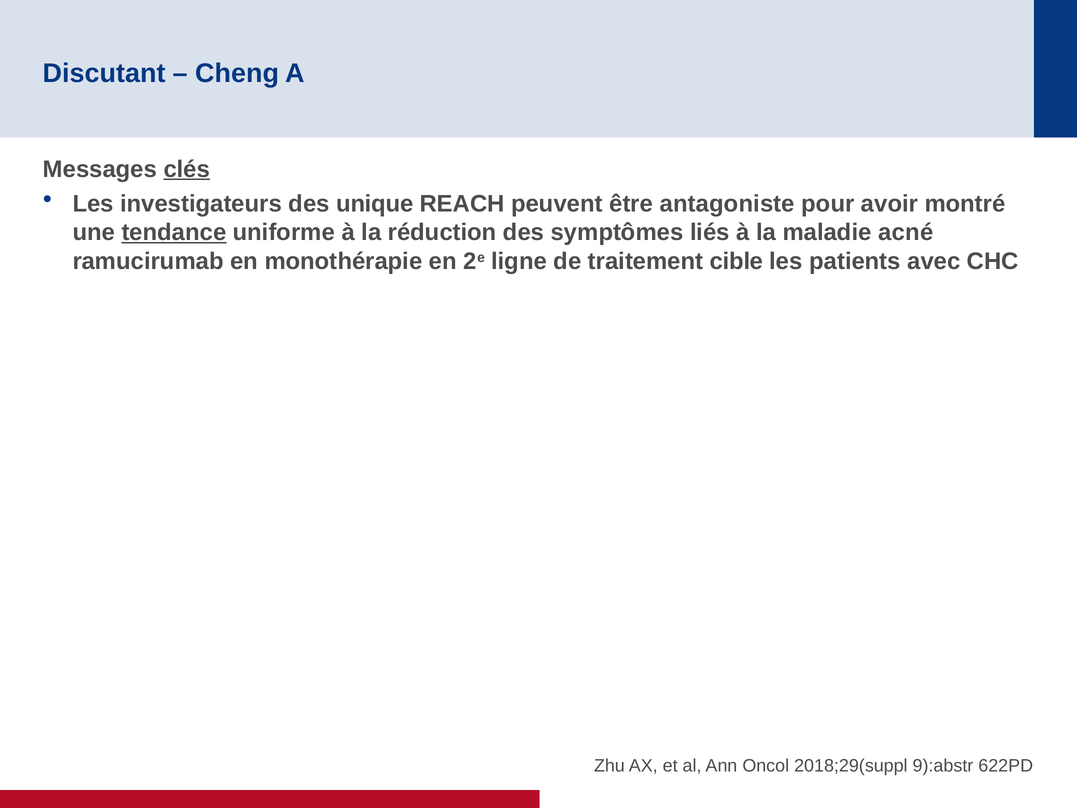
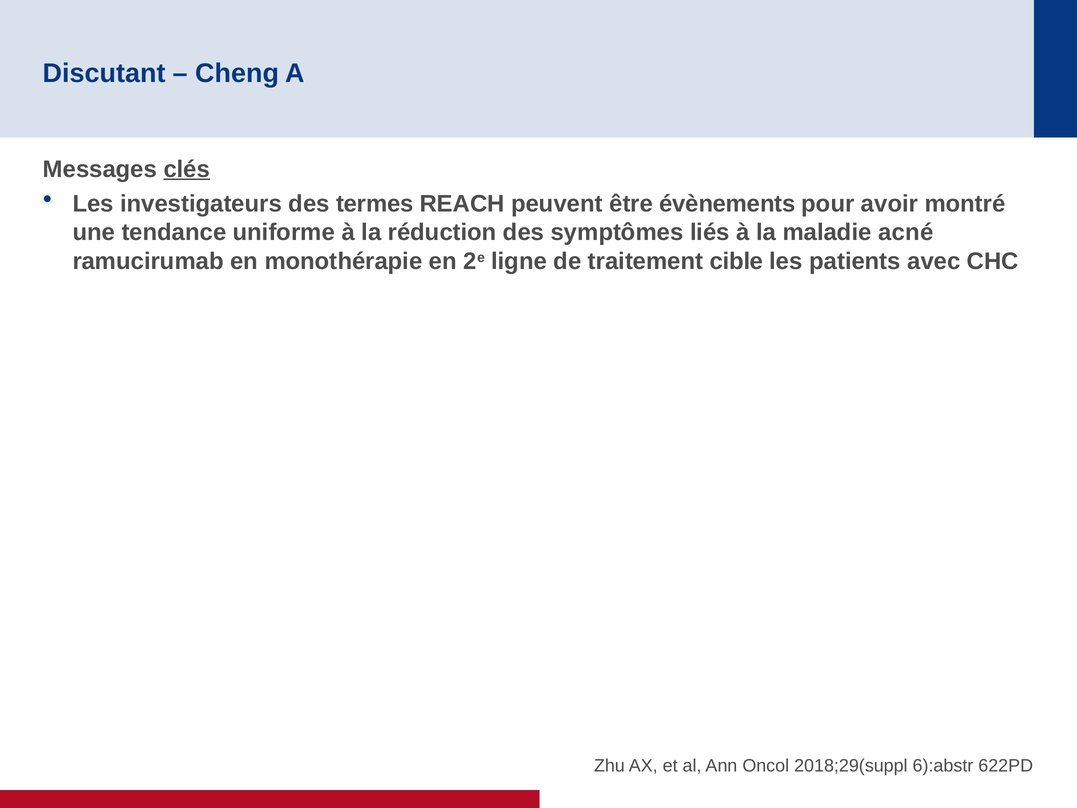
unique: unique -> termes (375, 204)
antagoniste: antagoniste -> évènements (727, 204)
tendance underline: present -> none (174, 232)
9):abstr: 9):abstr -> 6):abstr (943, 766)
